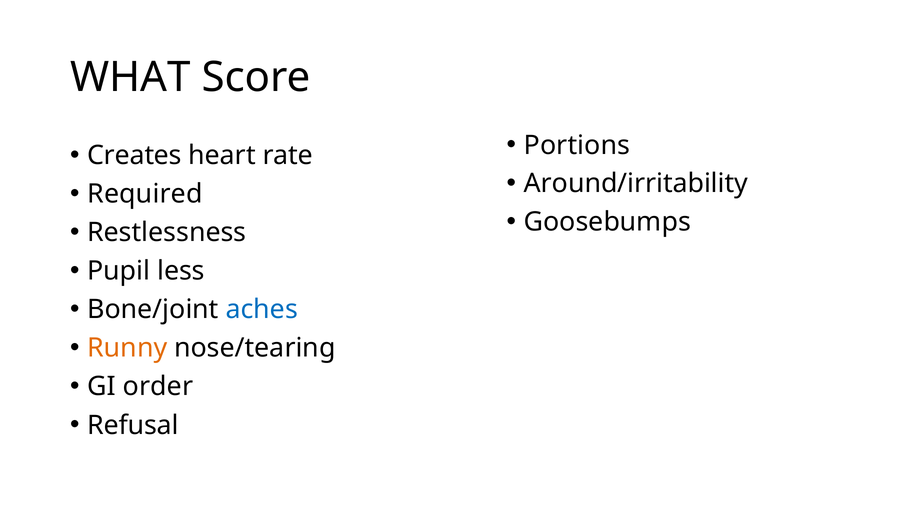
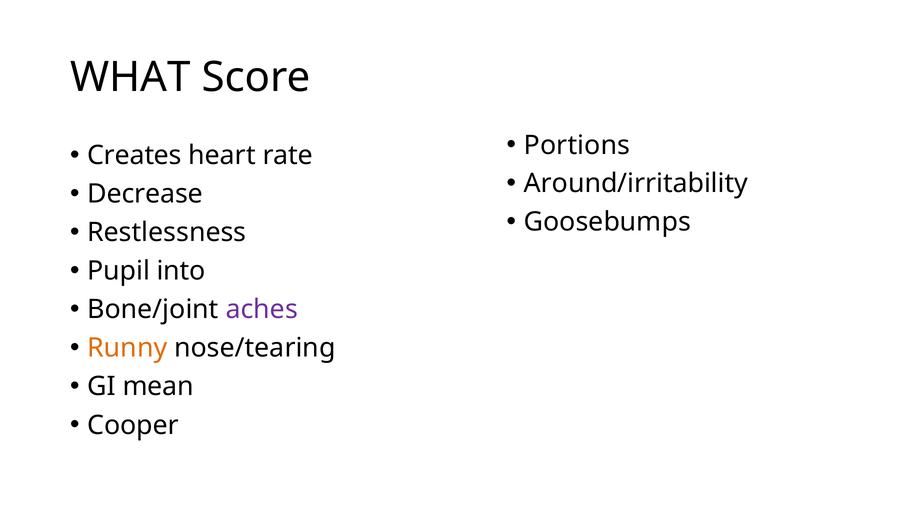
Required: Required -> Decrease (145, 194)
less: less -> into (181, 271)
aches colour: blue -> purple (262, 310)
order: order -> mean (158, 387)
Refusal: Refusal -> Cooper (133, 425)
